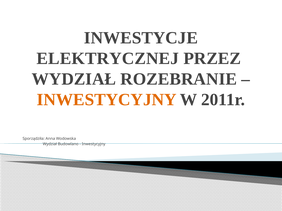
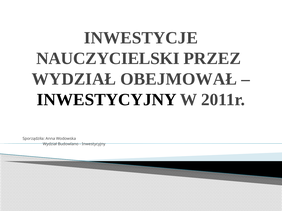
ELEKTRYCZNEJ: ELEKTRYCZNEJ -> NAUCZYCIELSKI (108, 59)
ROZEBRANIE: ROZEBRANIE -> OBEJMOWAŁ (179, 79)
INWESTYCYJNY colour: orange -> black (107, 100)
